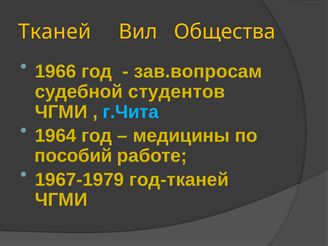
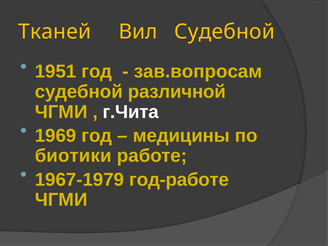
Вил Общества: Общества -> Судебной (225, 32)
1966: 1966 -> 1951 (56, 72)
студентов: студентов -> различной (177, 92)
г.Чита colour: light blue -> white (131, 112)
1964: 1964 -> 1969 (56, 136)
пособий: пособий -> биотики (73, 156)
год-тканей: год-тканей -> год-работе (179, 180)
